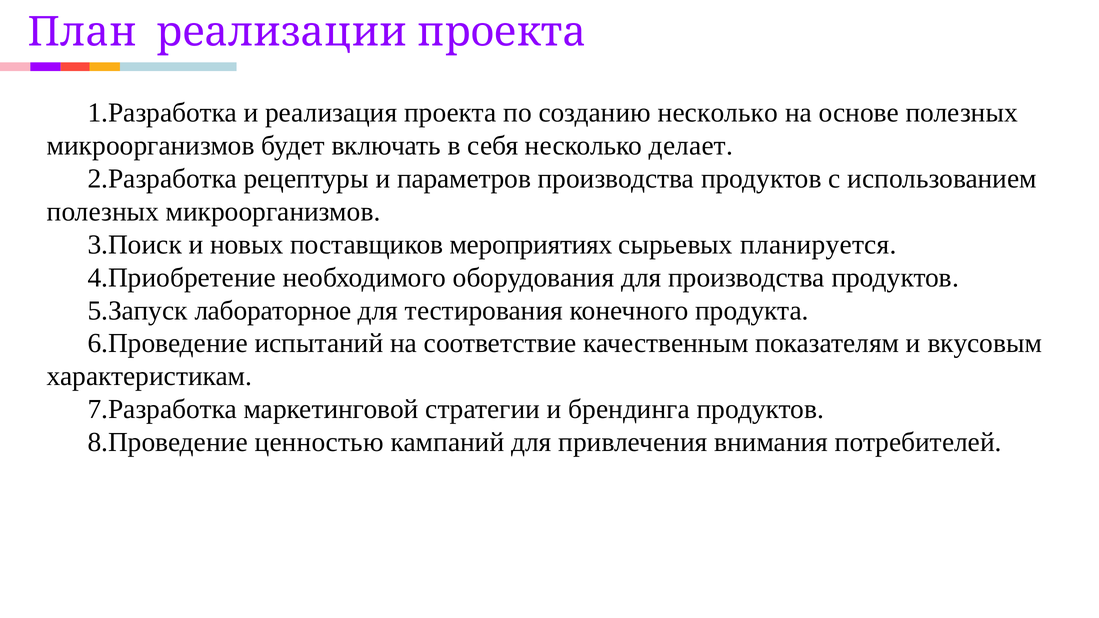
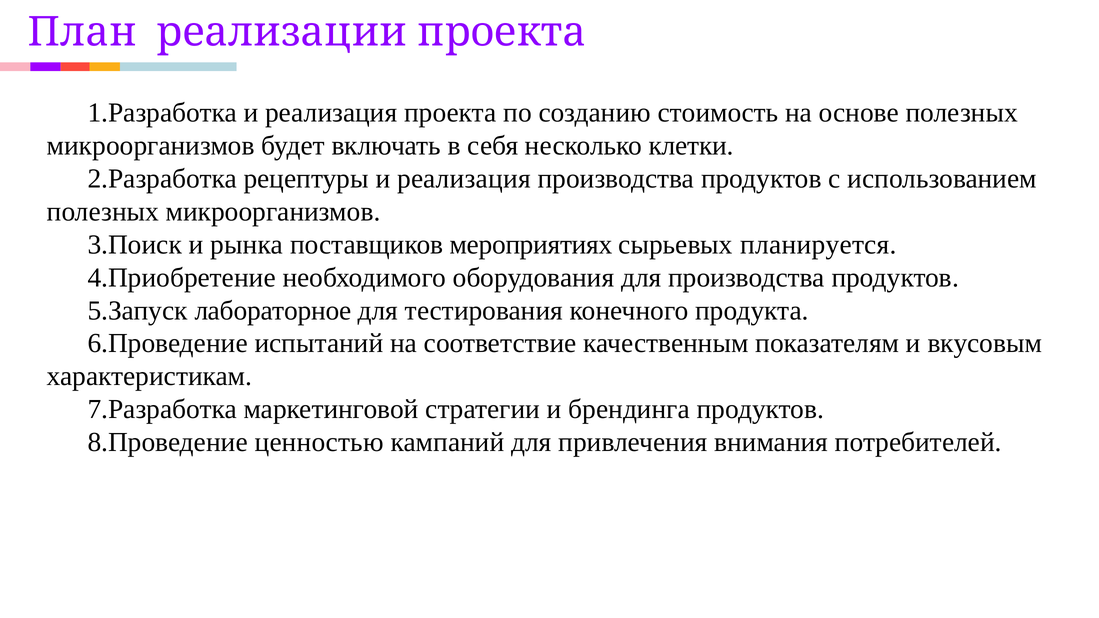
созданию несколько: несколько -> стоимость (718, 113)
делает: делает -> клетки (691, 146)
рецептуры и параметров: параметров -> реализация (464, 179)
новых: новых -> рынка (247, 245)
